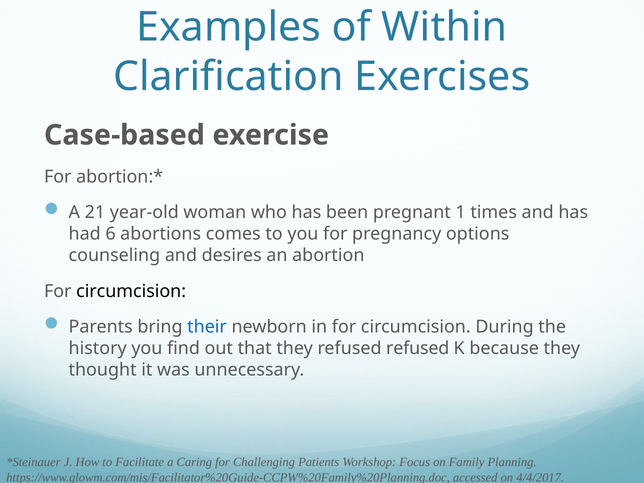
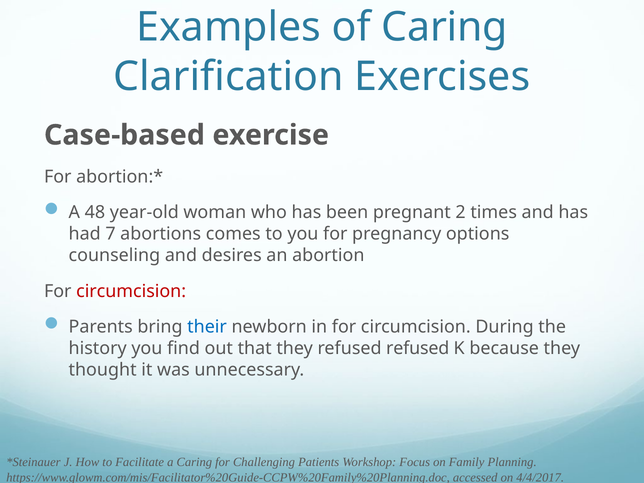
of Within: Within -> Caring (445, 27)
21: 21 -> 48 (95, 212)
1: 1 -> 2 (461, 212)
6: 6 -> 7 (111, 234)
circumcision colour: black -> red (131, 291)
